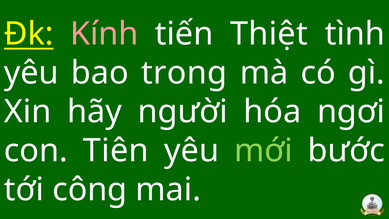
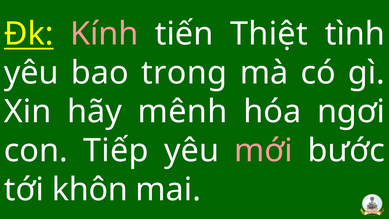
người: người -> mênh (182, 112)
Tiên: Tiên -> Tiếp (116, 151)
mới colour: light green -> pink (263, 151)
công: công -> khôn (90, 189)
